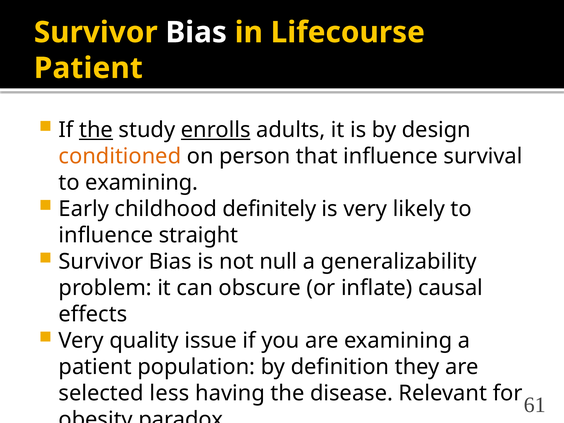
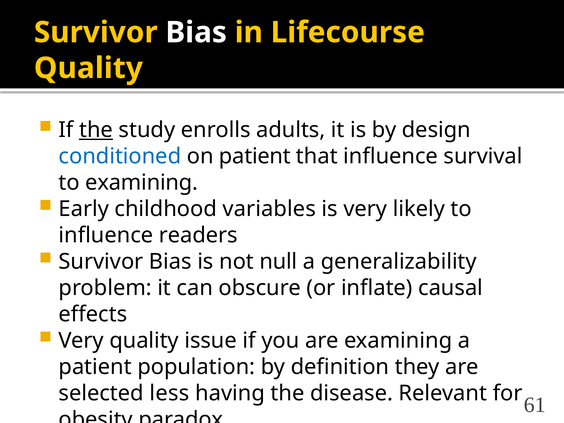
Patient: Patient -> Quality (88, 68)
enrolls underline: present -> none (216, 130)
conditioned colour: orange -> blue (120, 156)
on person: person -> patient (255, 156)
definitely: definitely -> variables (269, 209)
straight: straight -> readers (198, 235)
